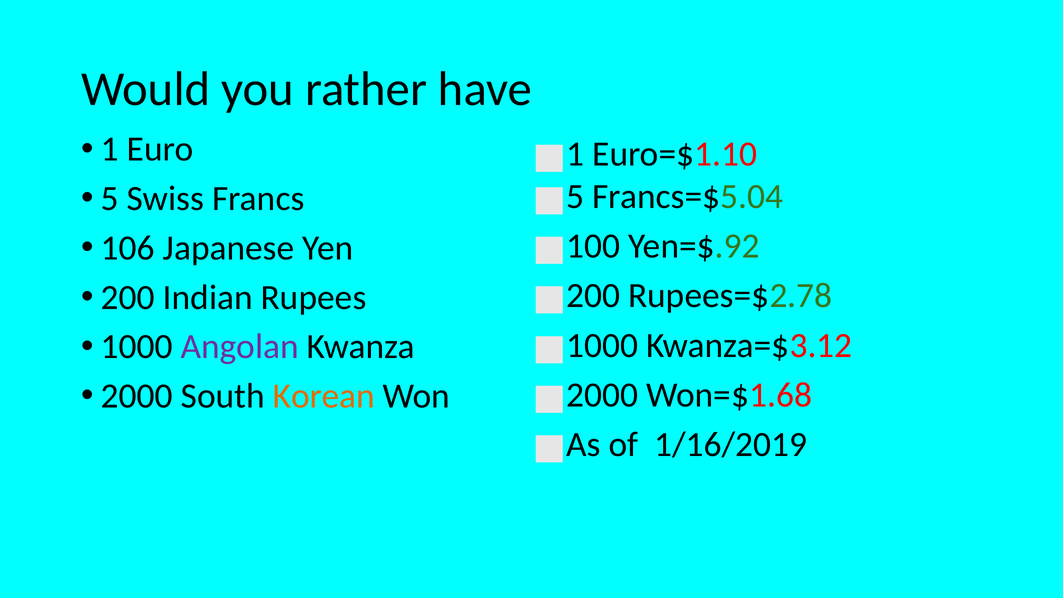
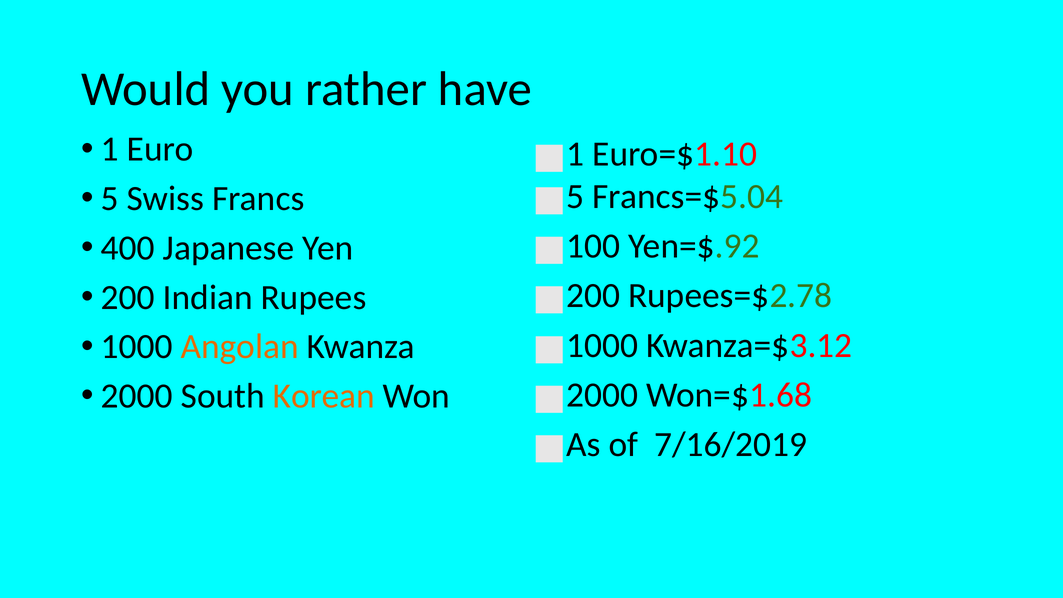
106: 106 -> 400 (128, 248)
Angolan colour: purple -> orange (240, 347)
1/16/2019: 1/16/2019 -> 7/16/2019 (731, 445)
